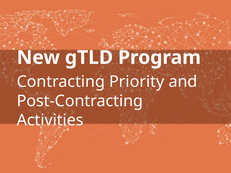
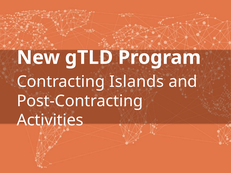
Priority: Priority -> Islands (137, 82)
